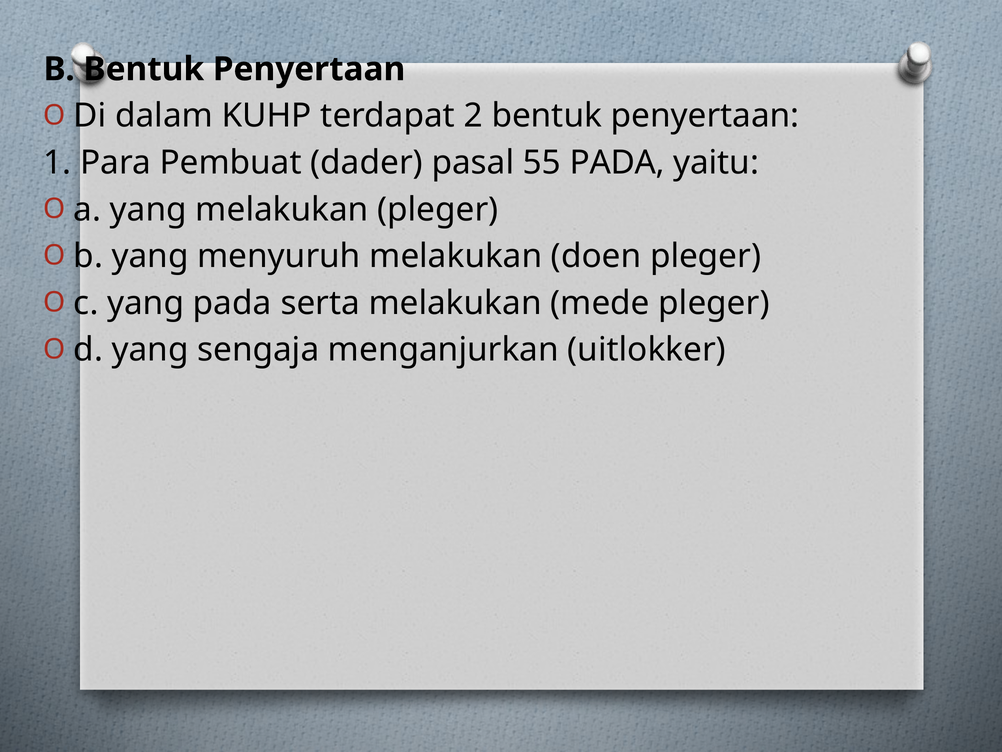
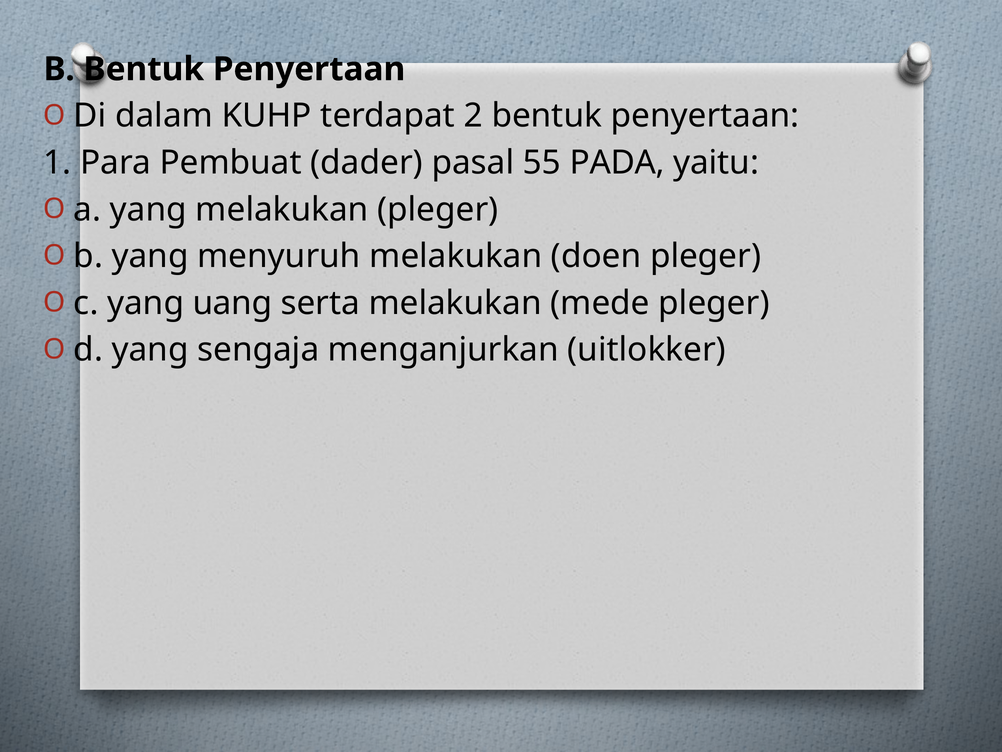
yang pada: pada -> uang (232, 303)
